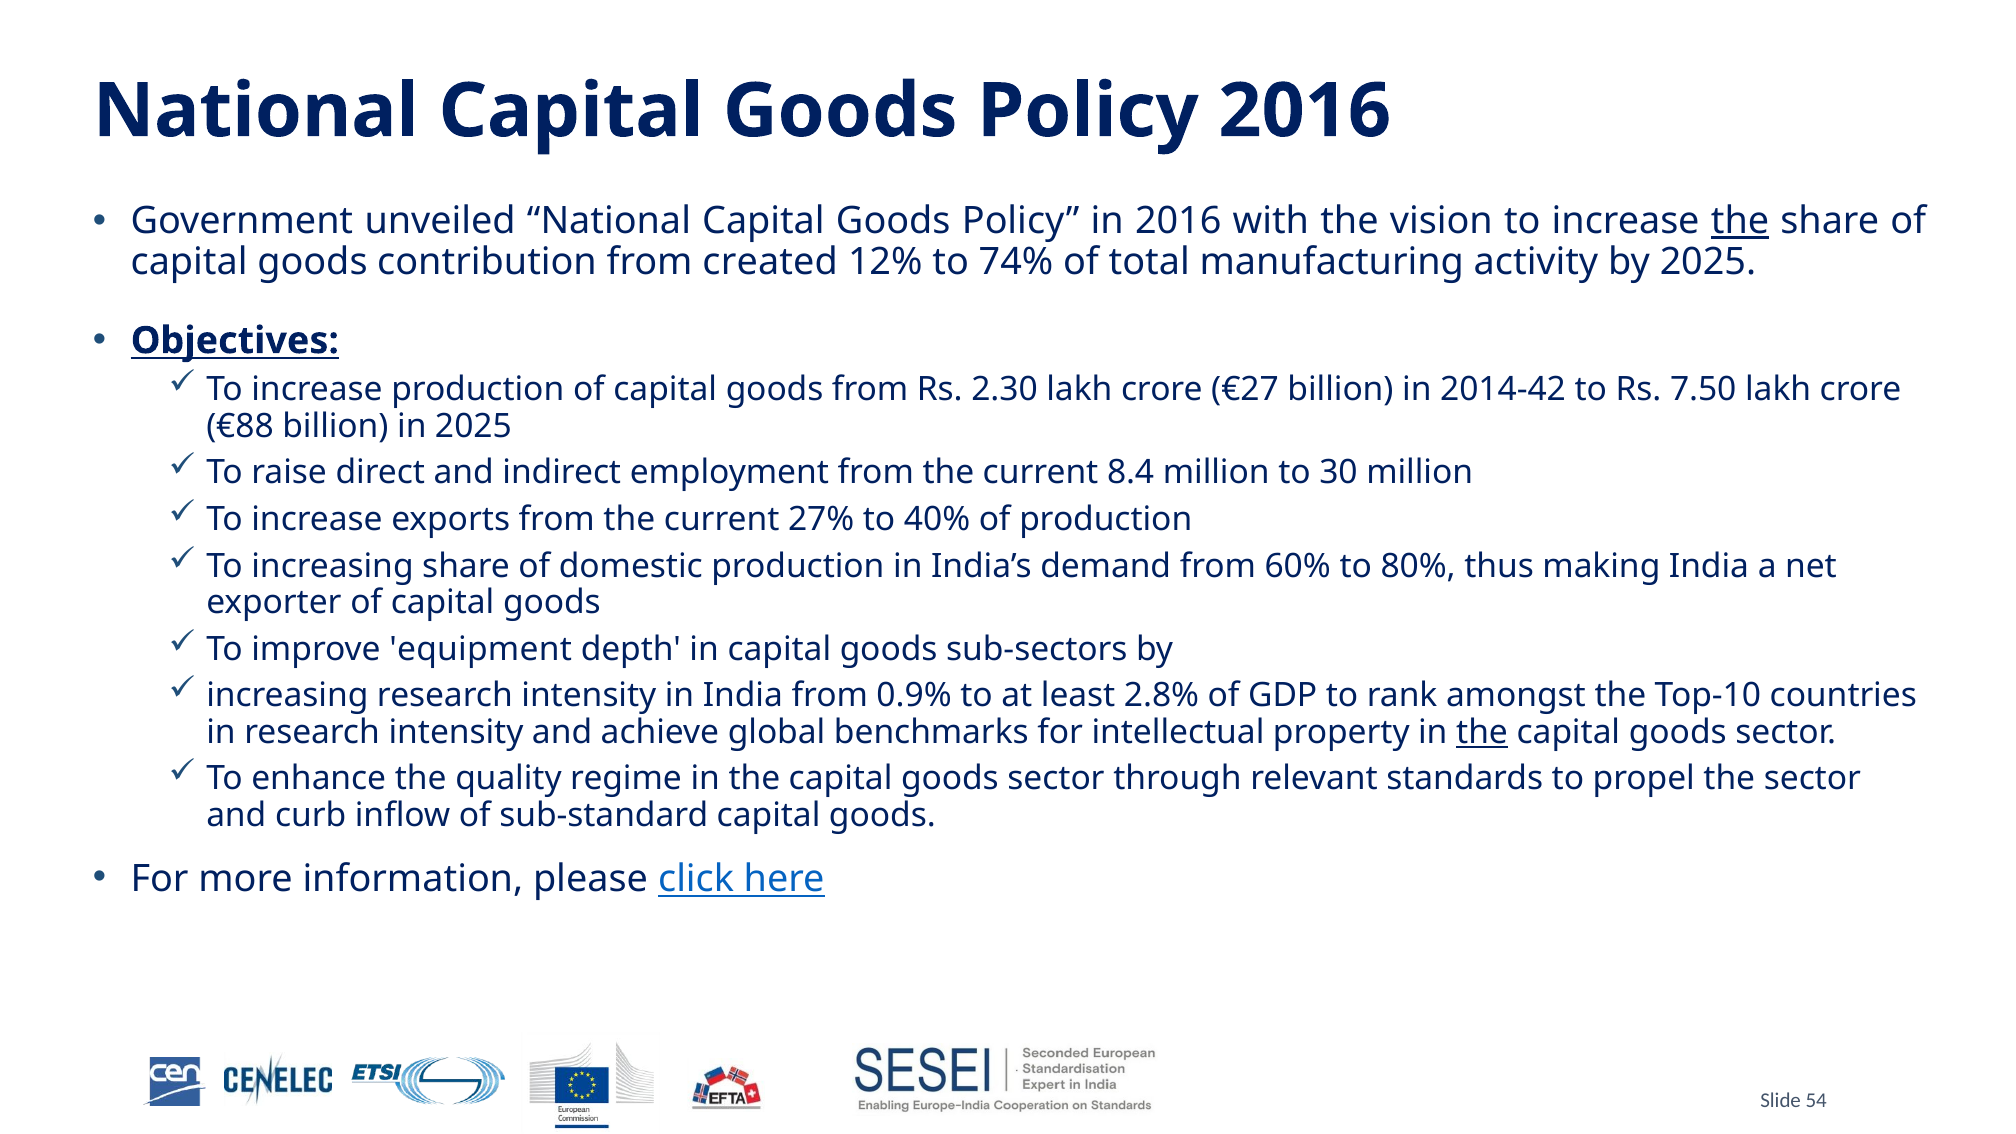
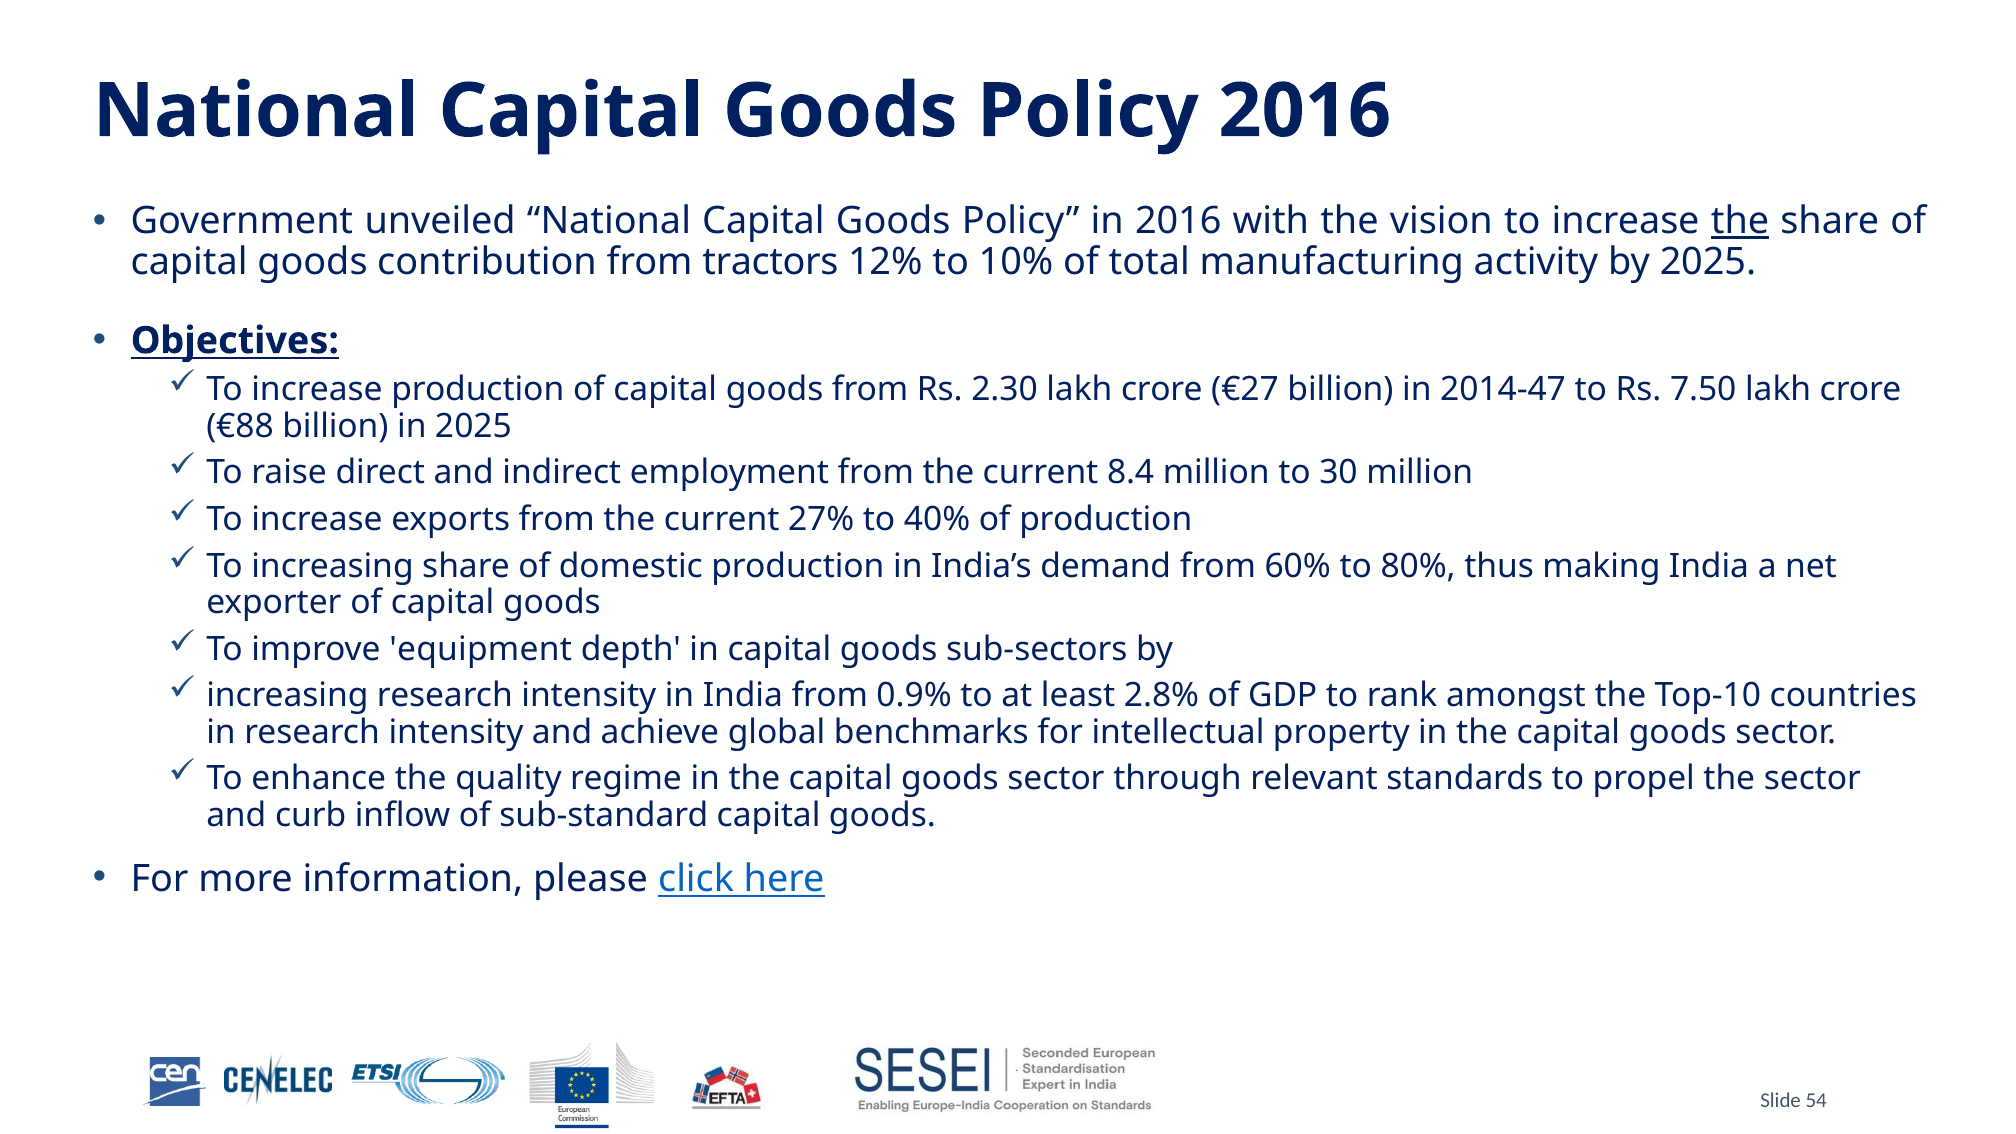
created: created -> tractors (770, 262)
74%: 74% -> 10% (1016, 262)
2014-42: 2014-42 -> 2014-47 (1503, 390)
the underline: present -> none (1482, 732)
